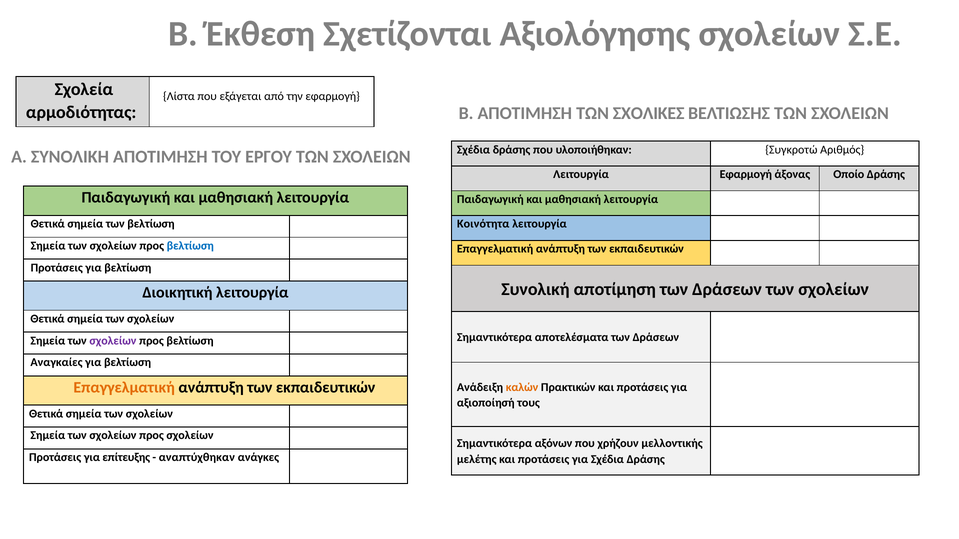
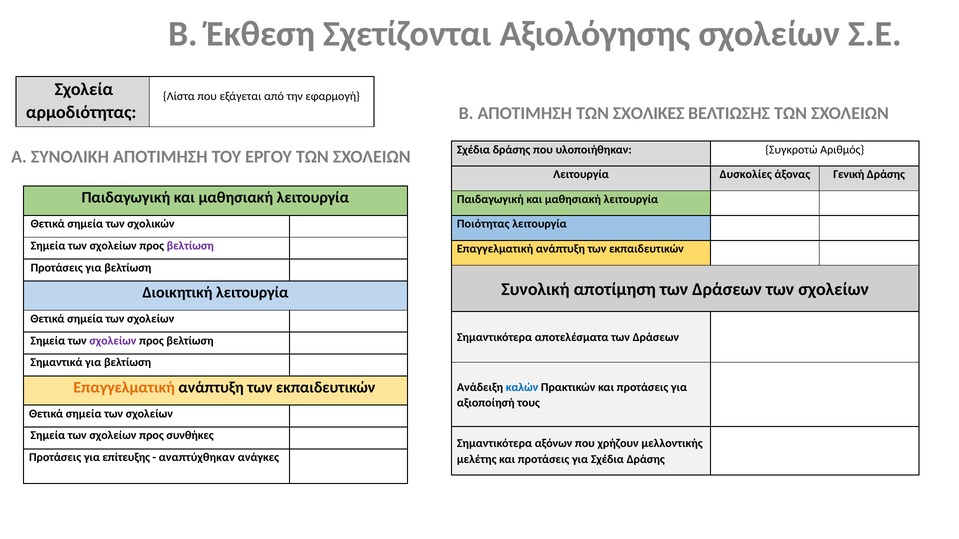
Λειτουργία Εφαρμογή: Εφαρμογή -> Δυσκολίες (746, 175)
Οποίο: Οποίο -> Γενική (849, 175)
των βελτίωση: βελτίωση -> σχολικών (151, 224)
Κοινότητα: Κοινότητα -> Ποιότητας (483, 224)
βελτίωση colour: blue -> purple (190, 246)
Αναγκαίες: Αναγκαίες -> Σημαντικά (57, 363)
καλών colour: orange -> blue (522, 387)
προς σχολείων: σχολείων -> συνθήκες (190, 436)
